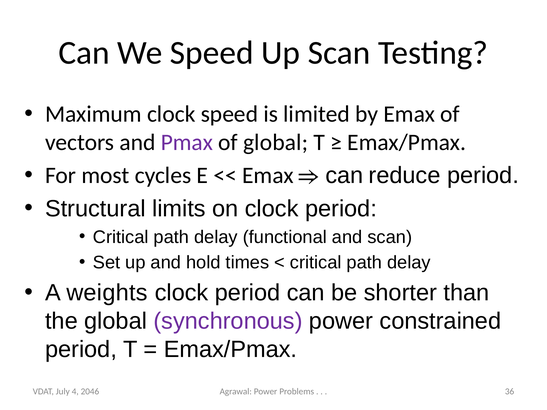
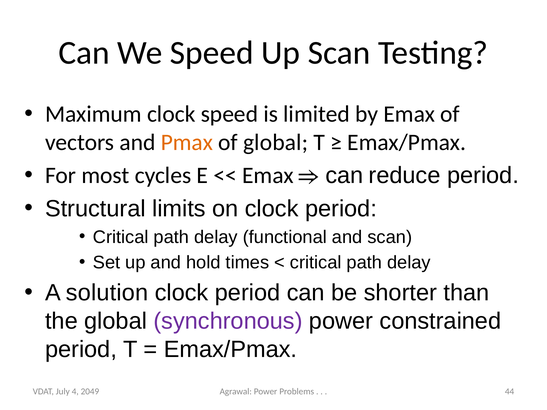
Pmax colour: purple -> orange (187, 143)
weights: weights -> solution (107, 293)
36: 36 -> 44 (510, 392)
2046: 2046 -> 2049 (90, 392)
